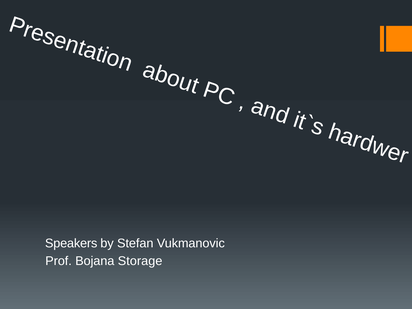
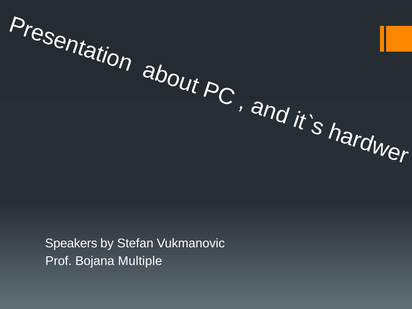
Storage: Storage -> Multiple (140, 261)
